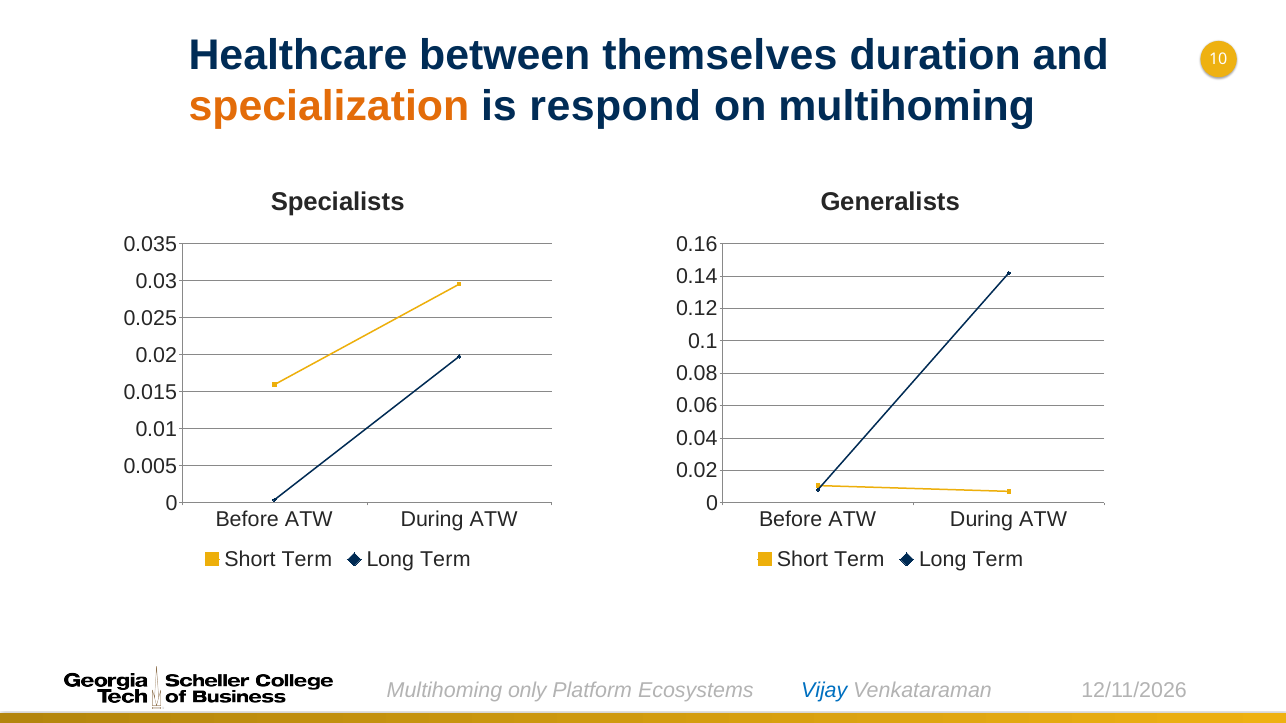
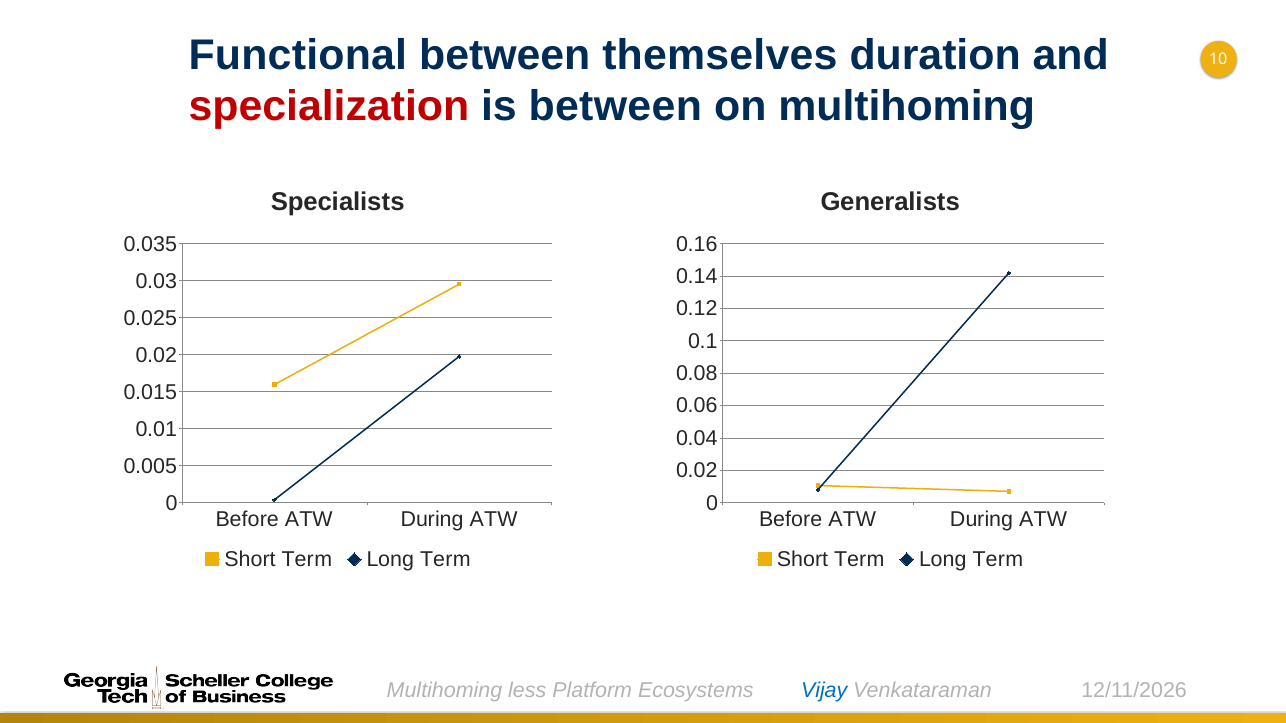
Healthcare: Healthcare -> Functional (298, 55)
specialization colour: orange -> red (329, 106)
is respond: respond -> between (615, 106)
only: only -> less (527, 691)
